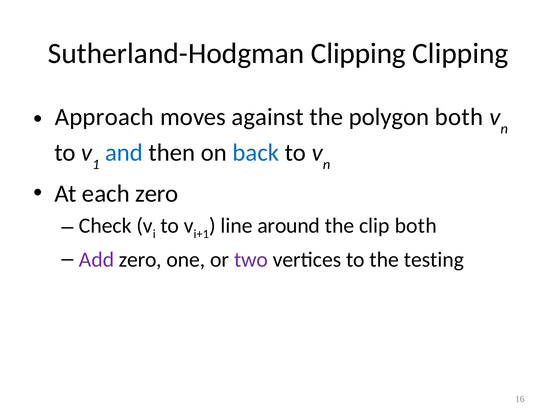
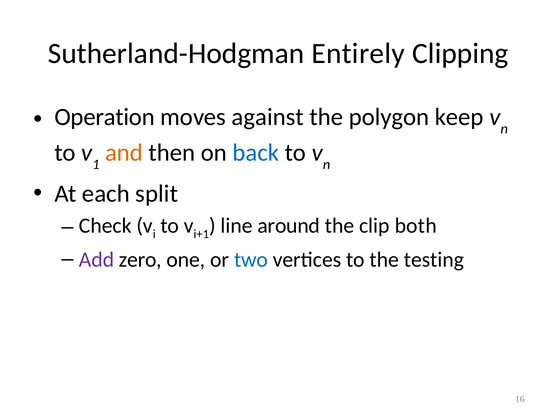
Sutherland-Hodgman Clipping: Clipping -> Entirely (358, 54)
Approach: Approach -> Operation (105, 117)
polygon both: both -> keep (459, 117)
and colour: blue -> orange (124, 153)
each zero: zero -> split (157, 194)
two colour: purple -> blue (251, 260)
